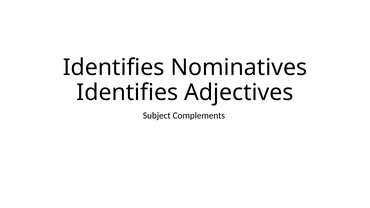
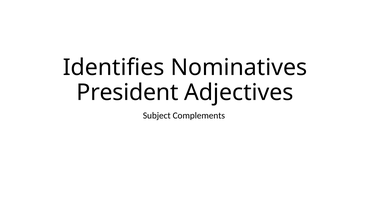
Identifies: Identifies -> President (127, 92)
